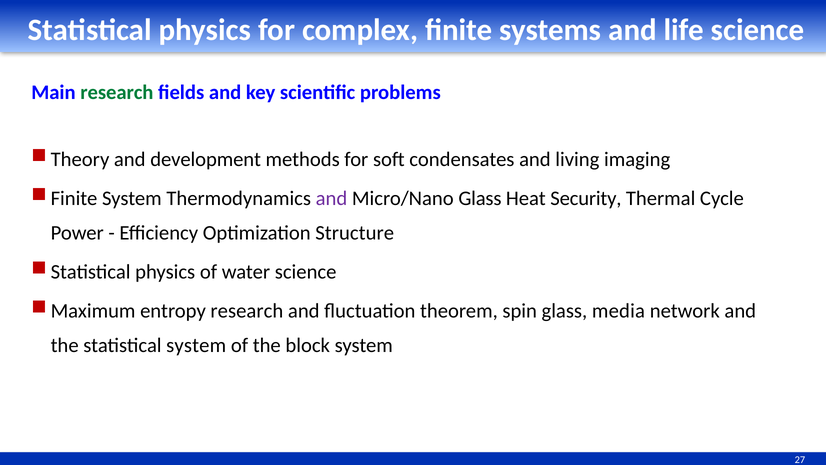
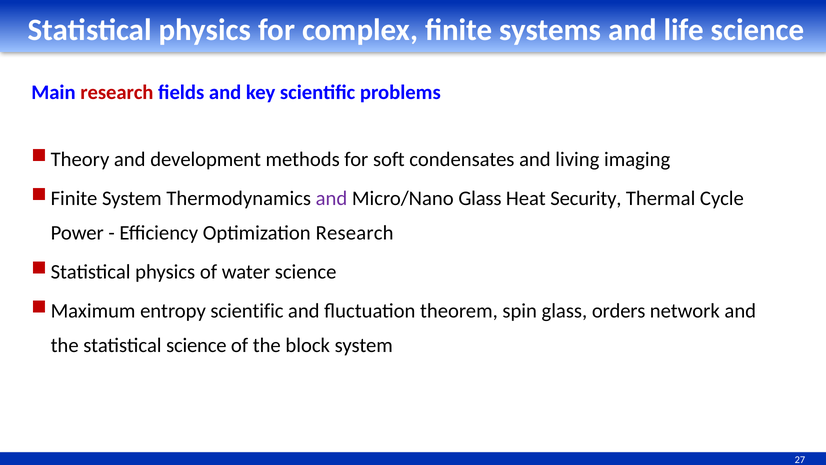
research colour: green -> red (117, 92)
Optimization Structure: Structure -> Research (355, 233)
entropy research: research -> scientific (247, 310)
media: media -> orders (619, 310)
statistical system: system -> science (196, 345)
